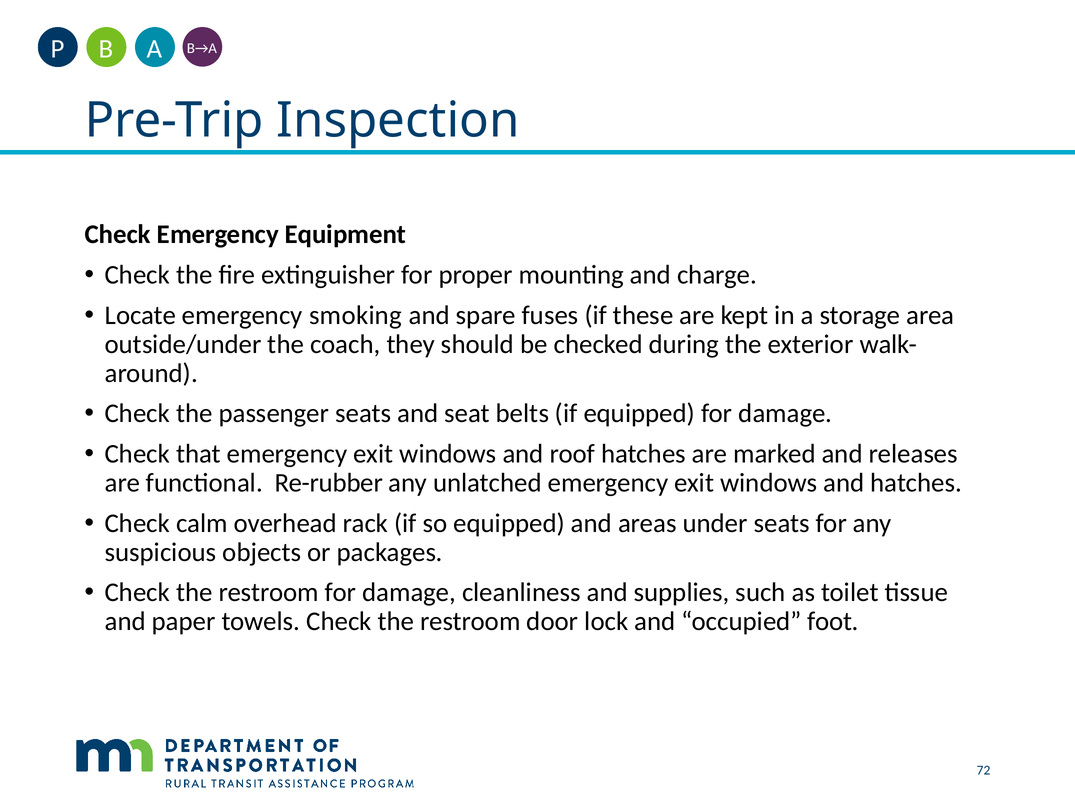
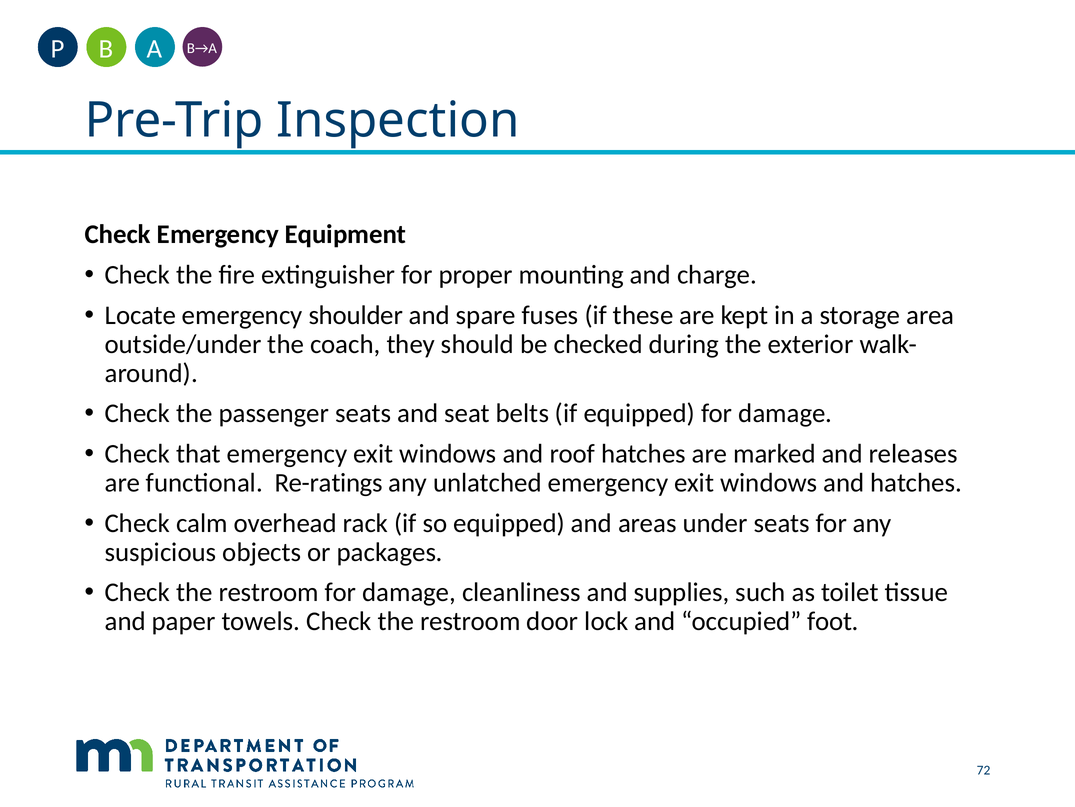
smoking: smoking -> shoulder (356, 315)
Re-rubber: Re-rubber -> Re-ratings (329, 482)
